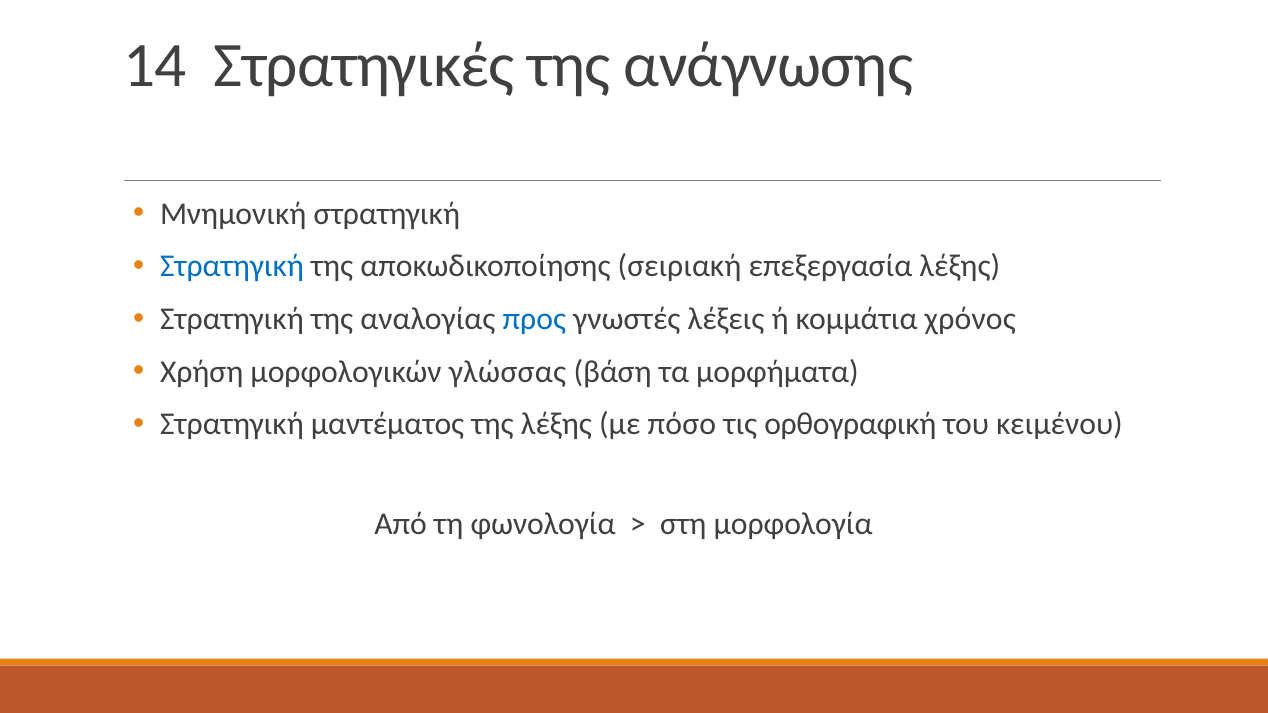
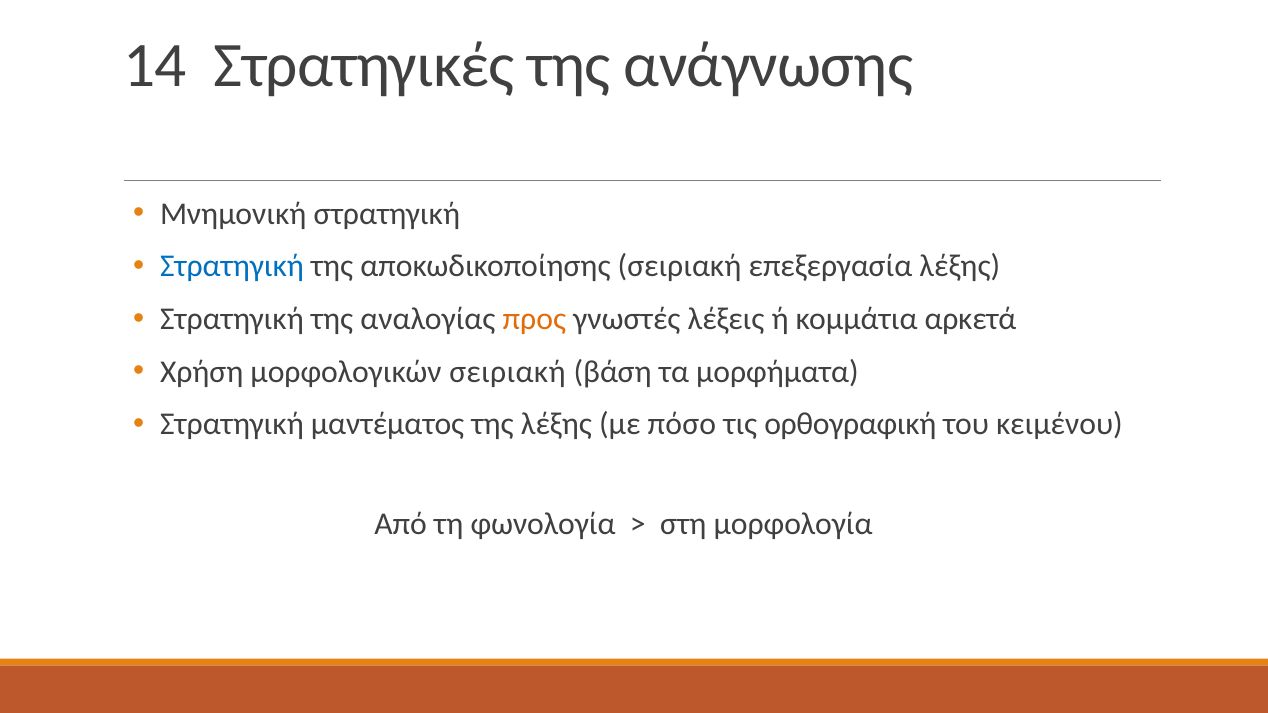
προς colour: blue -> orange (534, 319)
χρόνος: χρόνος -> αρκετά (971, 319)
μορφολογικών γλώσσας: γλώσσας -> σειριακή (507, 372)
